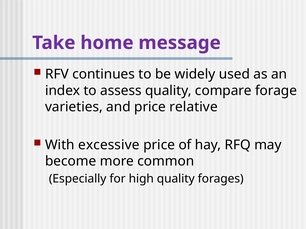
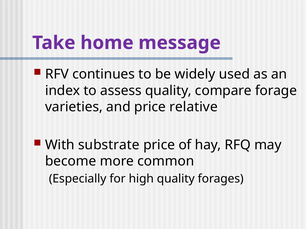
excessive: excessive -> substrate (109, 145)
